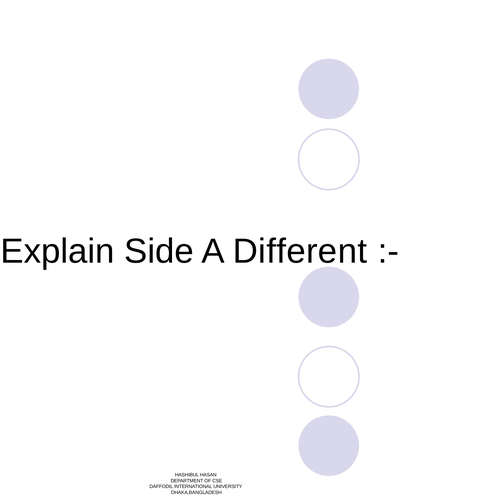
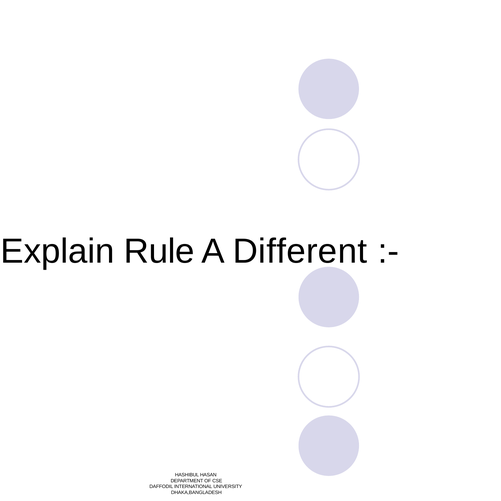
Side: Side -> Rule (159, 251)
